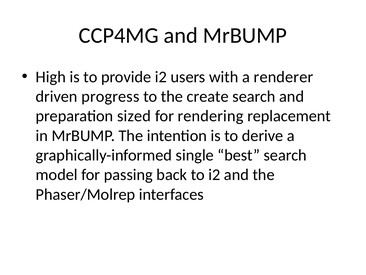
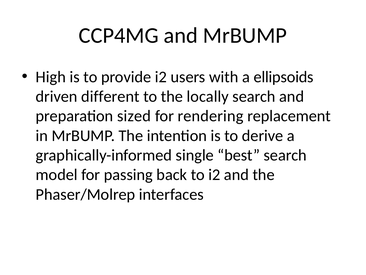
renderer: renderer -> ellipsoids (284, 77)
progress: progress -> different (110, 96)
create: create -> locally (208, 96)
